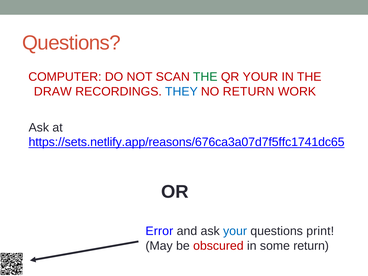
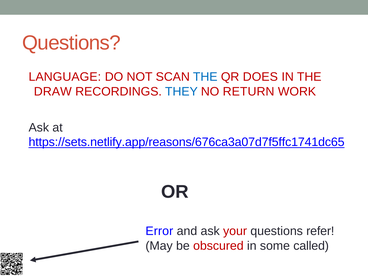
COMPUTER: COMPUTER -> LANGUAGE (65, 77)
THE colour: green -> blue (205, 77)
QR YOUR: YOUR -> DOES (260, 77)
your colour: blue -> red (235, 231)
print: print -> refer (320, 231)
some return: return -> called (311, 246)
